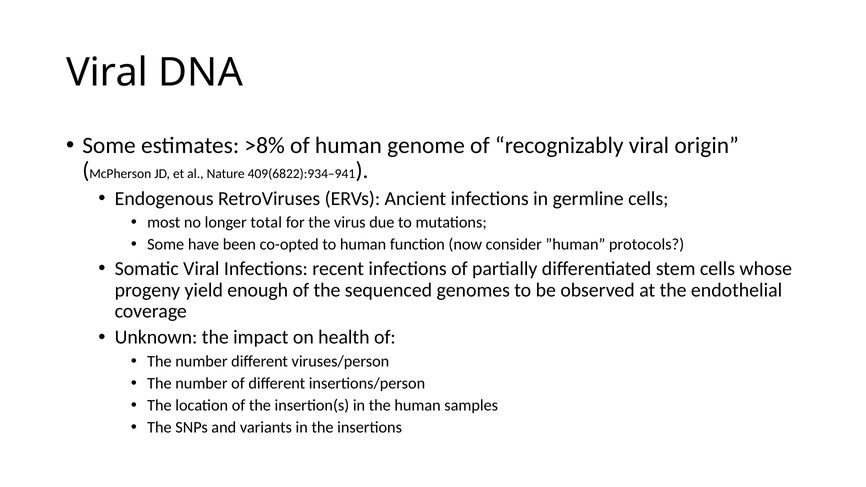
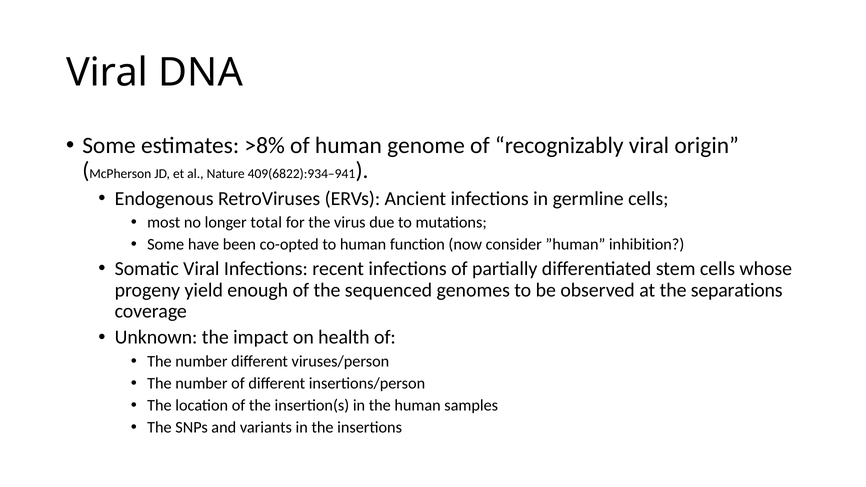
protocols: protocols -> inhibition (647, 245)
endothelial: endothelial -> separations (737, 290)
